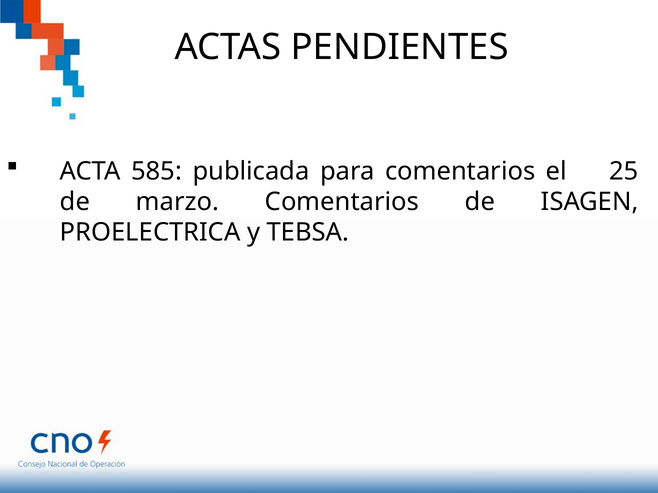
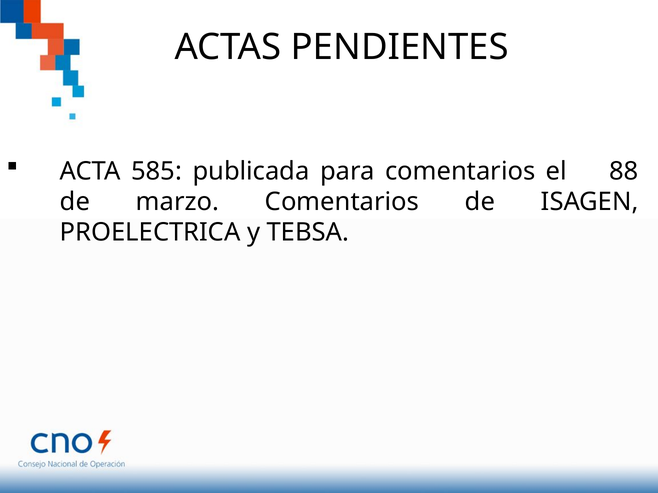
25: 25 -> 88 (624, 171)
